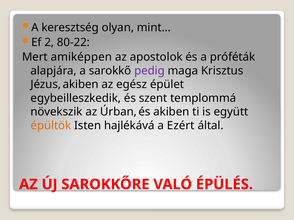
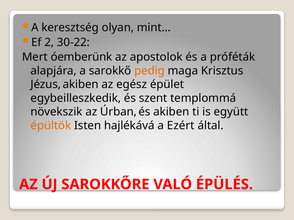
80-22: 80-22 -> 30-22 (73, 42)
amiképpen: amiképpen -> óemberünk (81, 57)
pedig colour: purple -> orange (149, 71)
